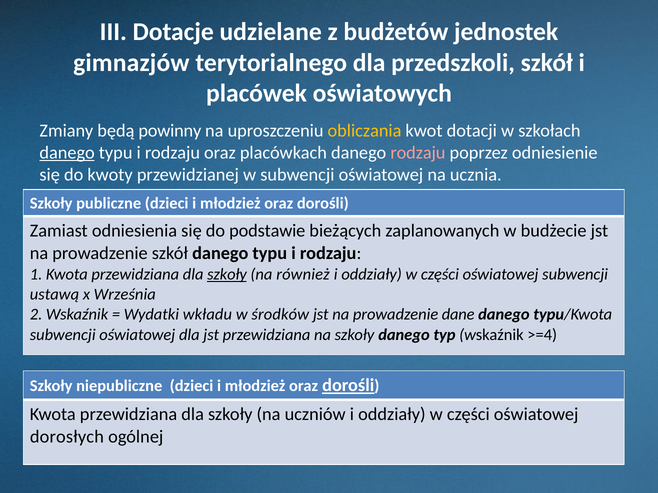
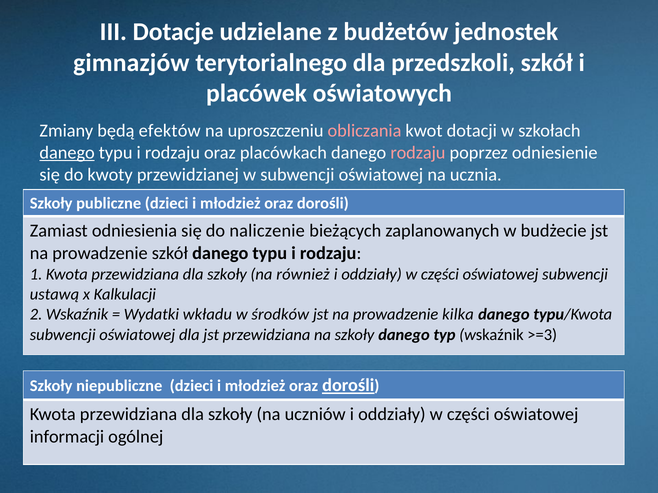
powinny: powinny -> efektów (170, 131)
obliczania colour: yellow -> pink (365, 131)
podstawie: podstawie -> naliczenie (267, 231)
szkoły underline: present -> none (227, 275)
Września: Września -> Kalkulacji (125, 295)
dane: dane -> kilka (458, 315)
>=4: >=4 -> >=3 (542, 335)
dorosłych: dorosłych -> informacji (67, 437)
